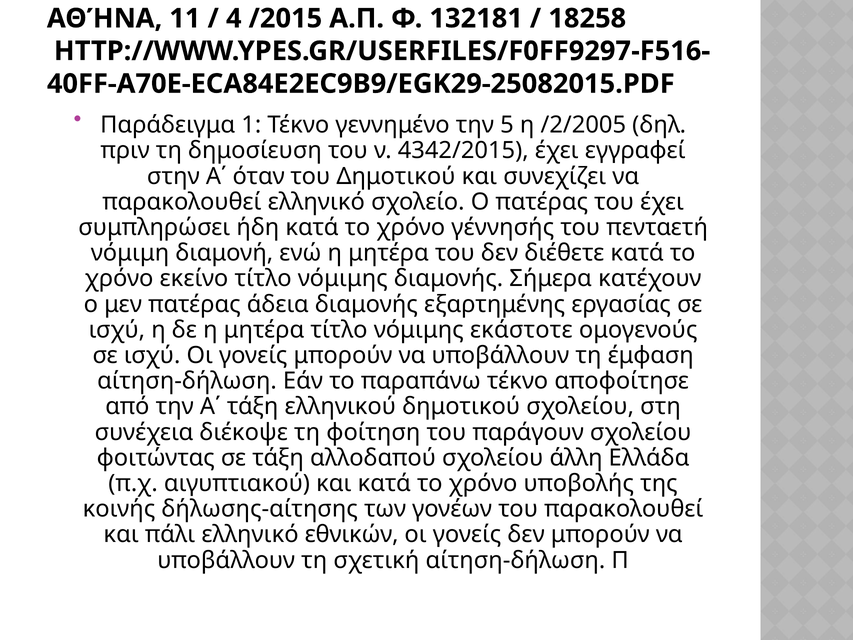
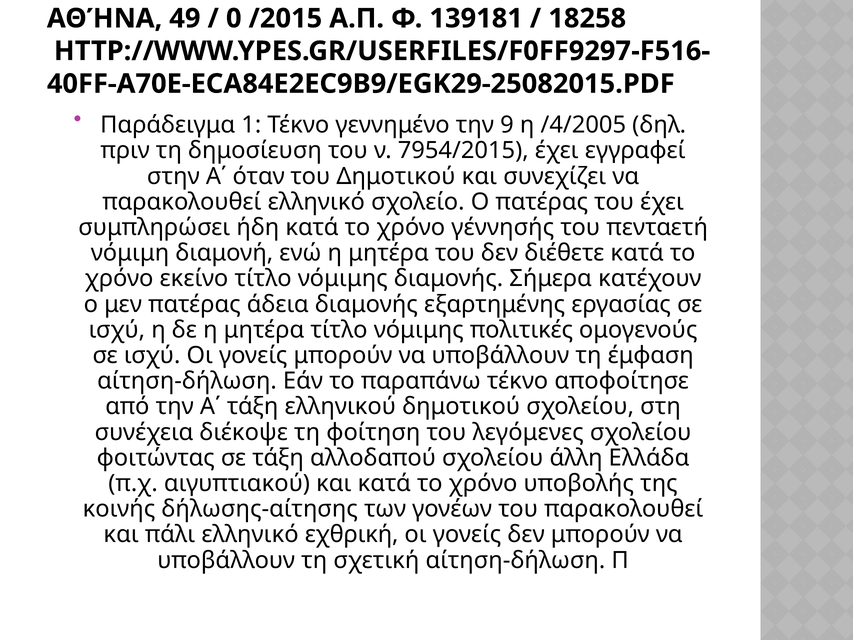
11: 11 -> 49 (185, 18)
4: 4 -> 0 (234, 18)
132181: 132181 -> 139181 (476, 18)
5: 5 -> 9 (507, 125)
/2/2005: /2/2005 -> /4/2005 (583, 125)
4342/2015: 4342/2015 -> 7954/2015 (463, 151)
εκάστοτε: εκάστοτε -> πολιτικές (522, 330)
παράγουν: παράγουν -> λεγόμενες (528, 432)
εθνικών: εθνικών -> εχθρική (352, 534)
